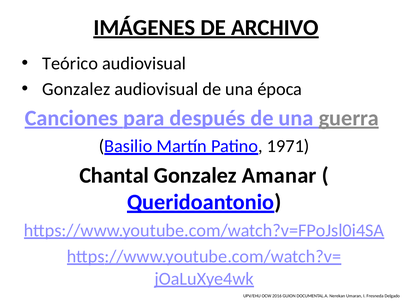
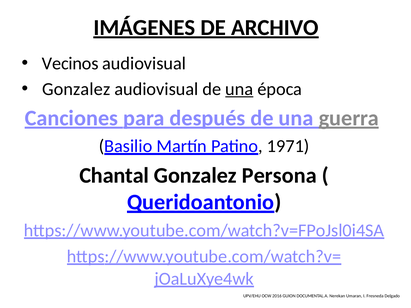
Teórico: Teórico -> Vecinos (70, 64)
una underline: none -> present (239, 89)
Amanar: Amanar -> Persona (279, 176)
